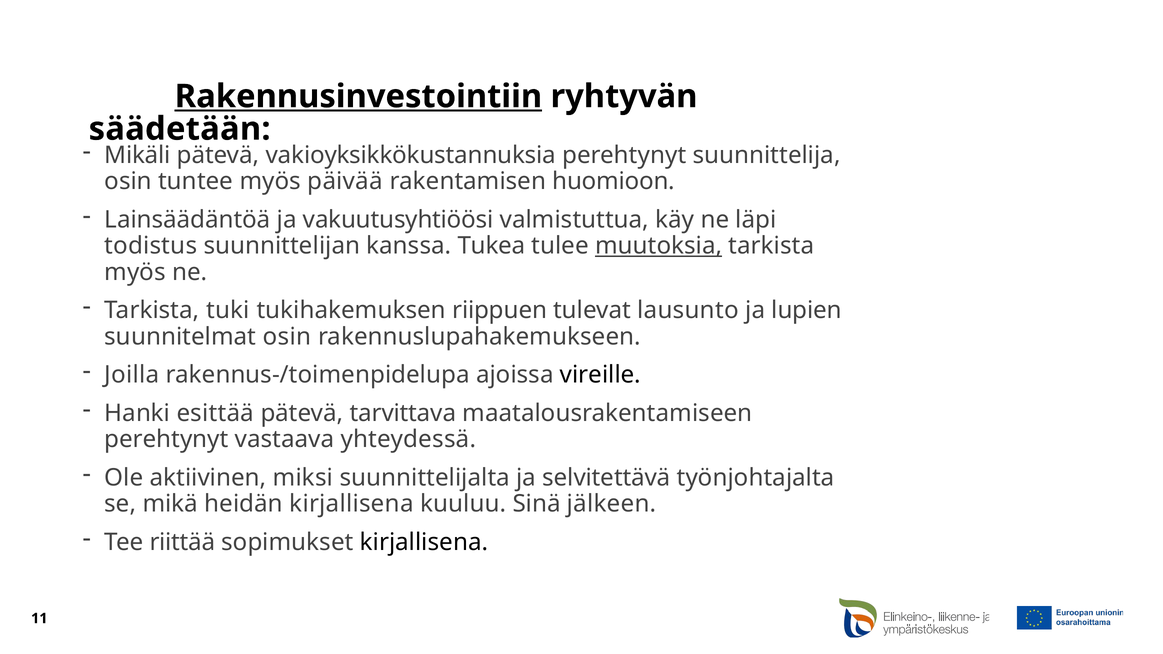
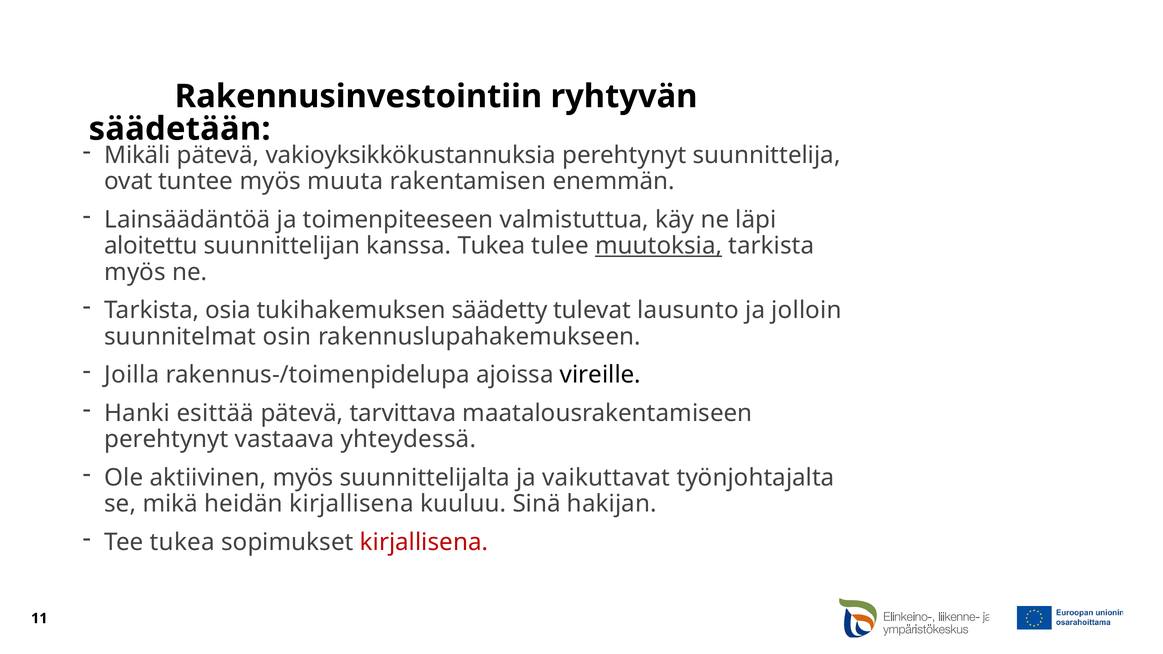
Rakennusinvestointiin underline: present -> none (358, 96)
osin: osin -> ovat (128, 181)
päivää: päivää -> muuta (345, 181)
huomioon: huomioon -> enemmän (614, 181)
vakuutusyhtiöösi: vakuutusyhtiöösi -> toimenpiteeseen (398, 220)
todistus: todistus -> aloitettu (151, 246)
tuki: tuki -> osia (228, 311)
riippuen: riippuen -> säädetty (500, 311)
lupien: lupien -> jolloin (807, 311)
aktiivinen miksi: miksi -> myös (303, 478)
selvitettävä: selvitettävä -> vaikuttavat (606, 478)
jälkeen: jälkeen -> hakijan (612, 504)
Tee riittää: riittää -> tukea (182, 542)
kirjallisena colour: black -> red (424, 542)
